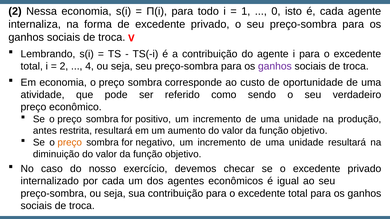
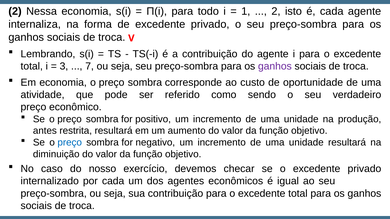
0: 0 -> 2 (276, 11)
2: 2 -> 3 (64, 66)
4: 4 -> 7 (90, 66)
preço colour: orange -> blue (70, 143)
